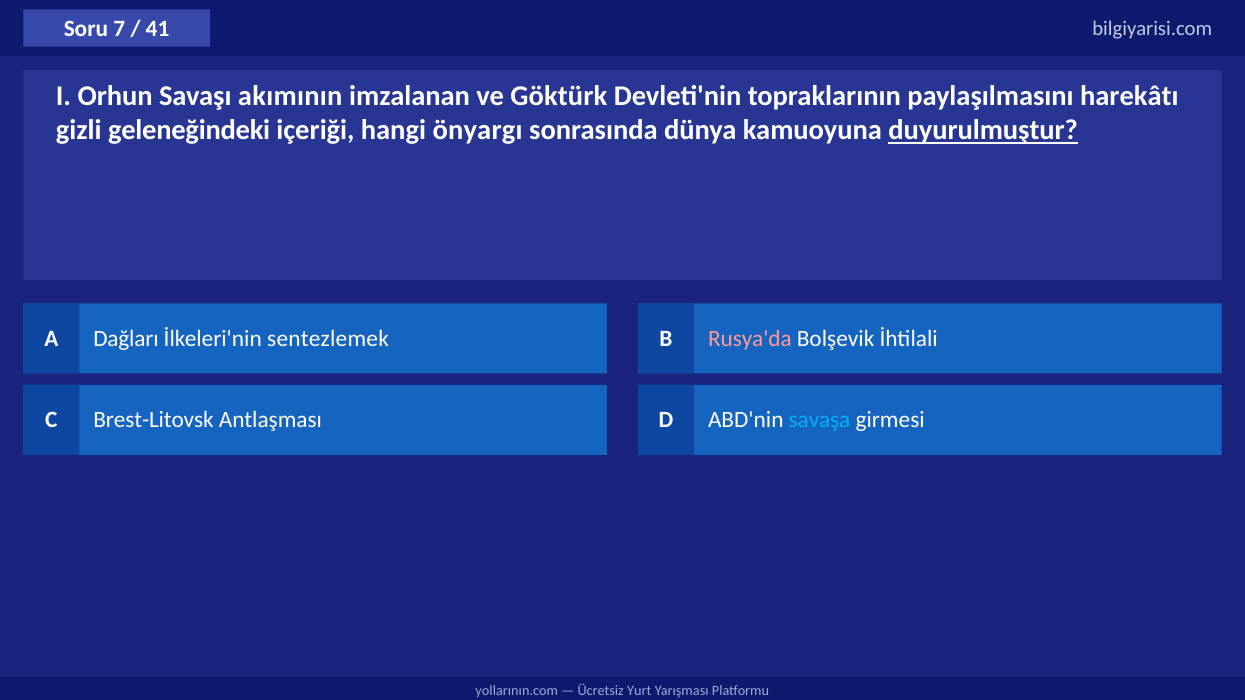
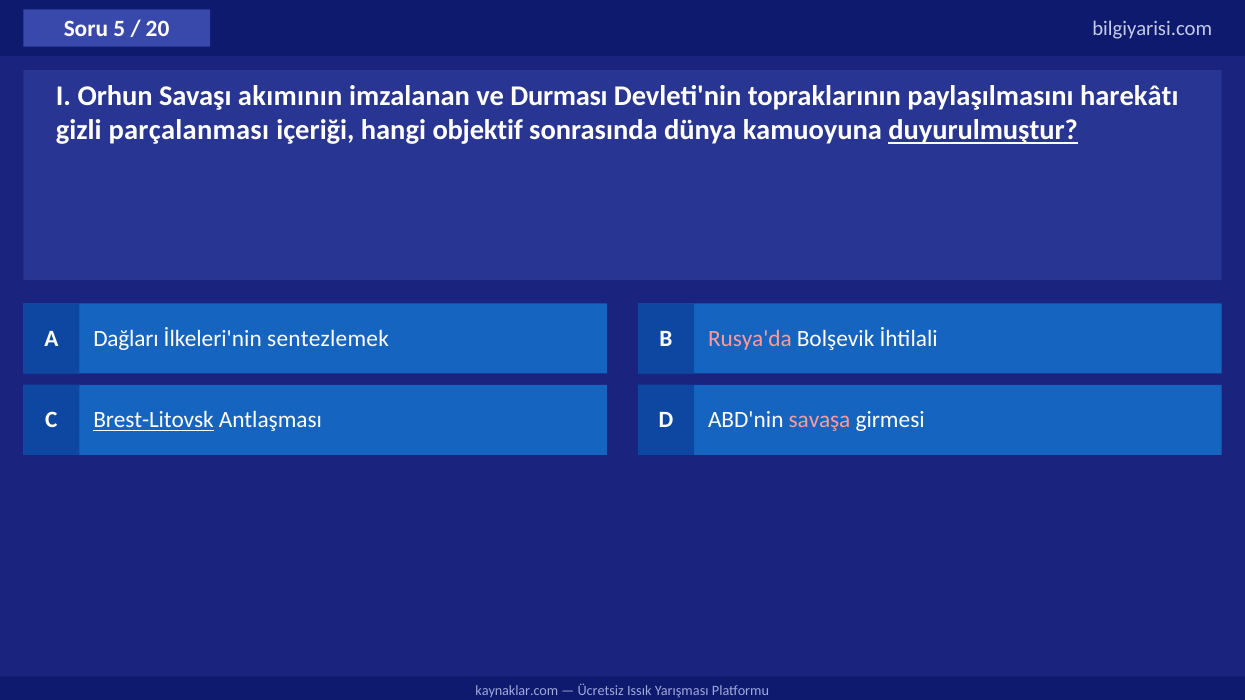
7: 7 -> 5 (119, 28)
41: 41 -> 20 (158, 28)
Göktürk: Göktürk -> Durması (559, 96)
geleneğindeki: geleneğindeki -> parçalanması (189, 131)
önyargı: önyargı -> objektif (478, 131)
Brest-Litovsk underline: none -> present (154, 420)
savaşa colour: light blue -> pink (820, 420)
yollarının.com: yollarının.com -> kaynaklar.com (517, 691)
Yurt: Yurt -> Issık (639, 691)
